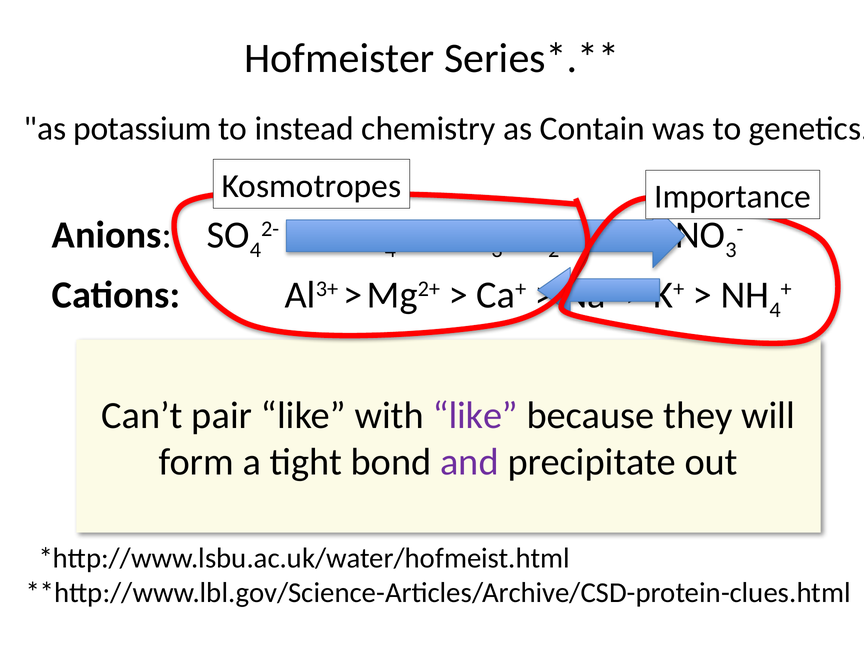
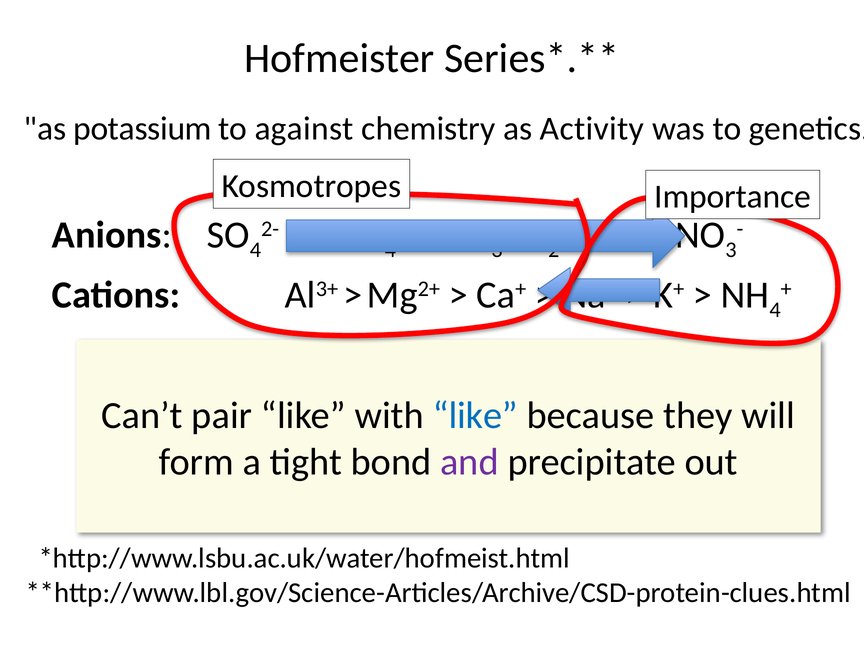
instead: instead -> against (304, 129)
Contain: Contain -> Activity (592, 129)
like colour: purple -> blue (475, 416)
